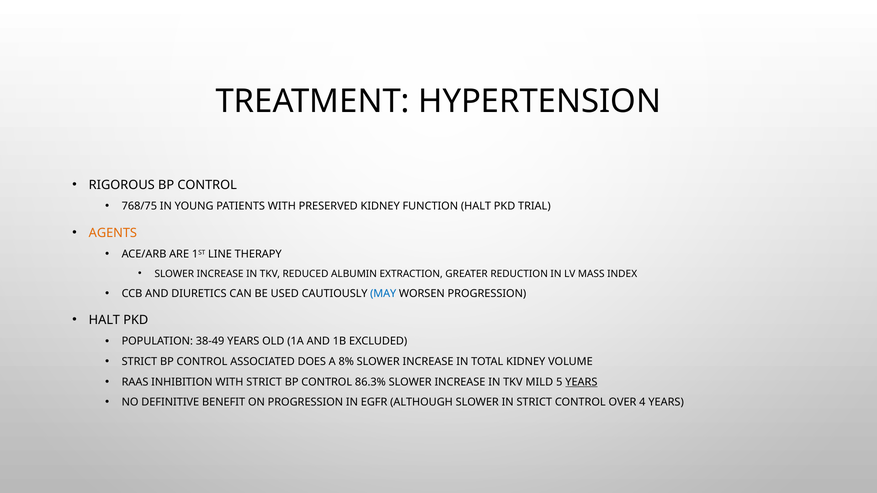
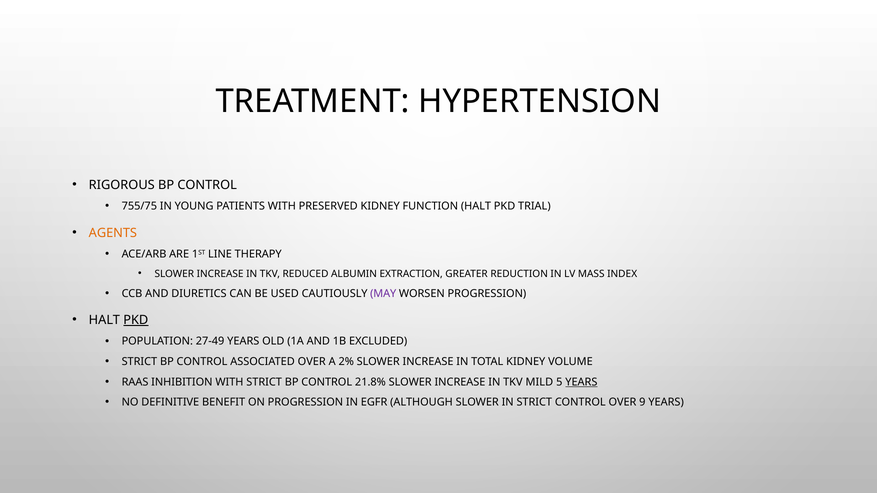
768/75: 768/75 -> 755/75 (139, 206)
MAY colour: blue -> purple (383, 294)
PKD underline: none -> present (136, 320)
38-49: 38-49 -> 27-49 (210, 342)
ASSOCIATED DOES: DOES -> OVER (312, 362)
8%: 8% -> 2% (346, 362)
86.3%: 86.3% -> 21.8% (370, 382)
4: 4 -> 9 (642, 403)
